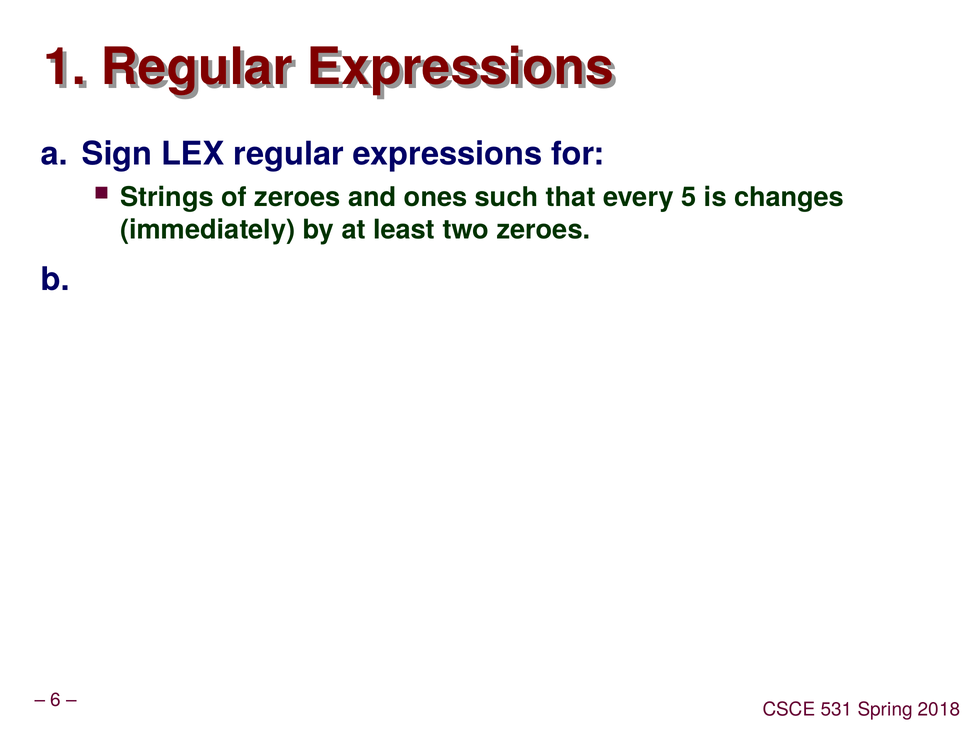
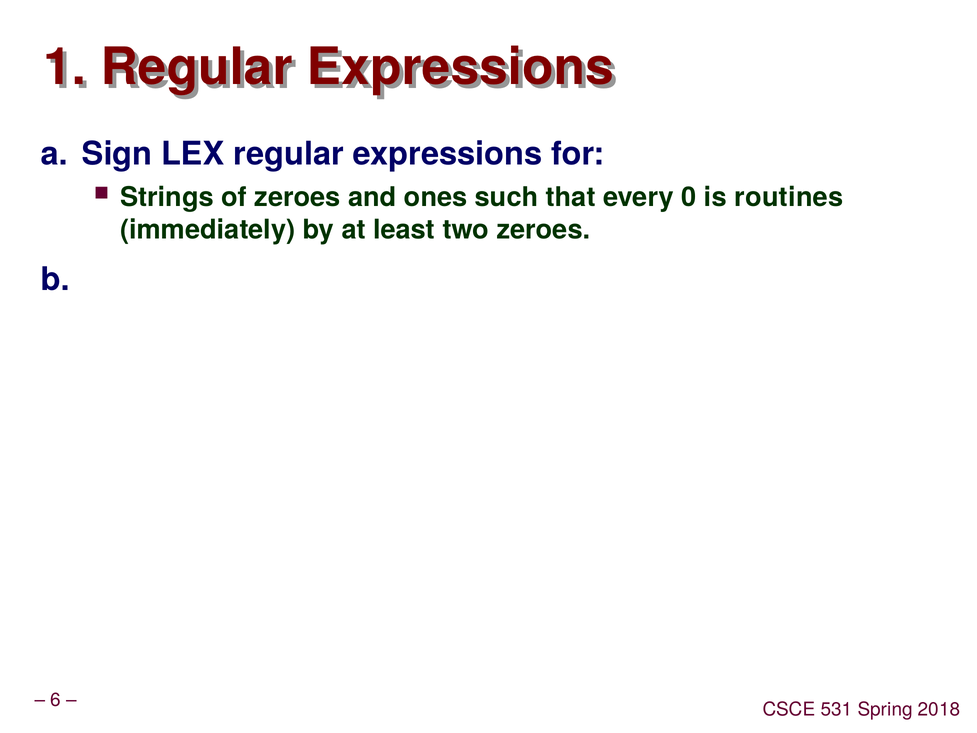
5: 5 -> 0 (689, 197)
changes: changes -> routines (789, 197)
